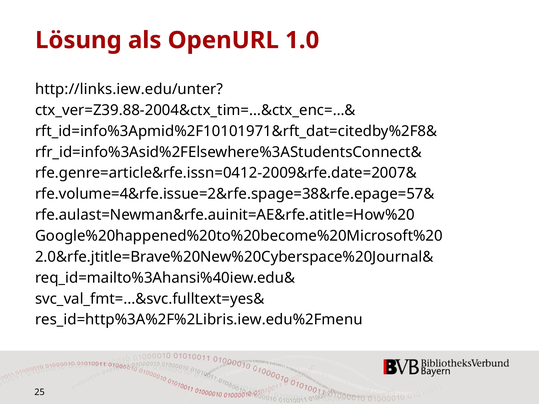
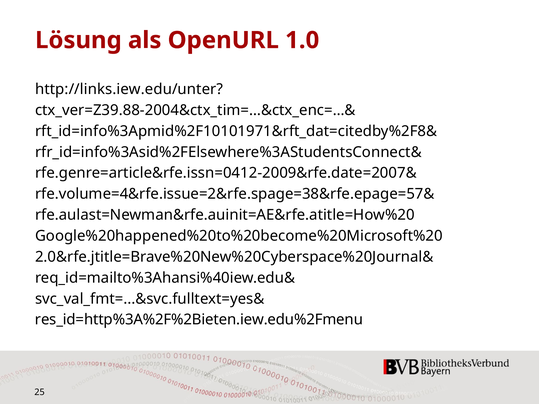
res_id=http%3A%2F%2Libris.iew.edu%2Fmenu: res_id=http%3A%2F%2Libris.iew.edu%2Fmenu -> res_id=http%3A%2F%2Bieten.iew.edu%2Fmenu (199, 320)
